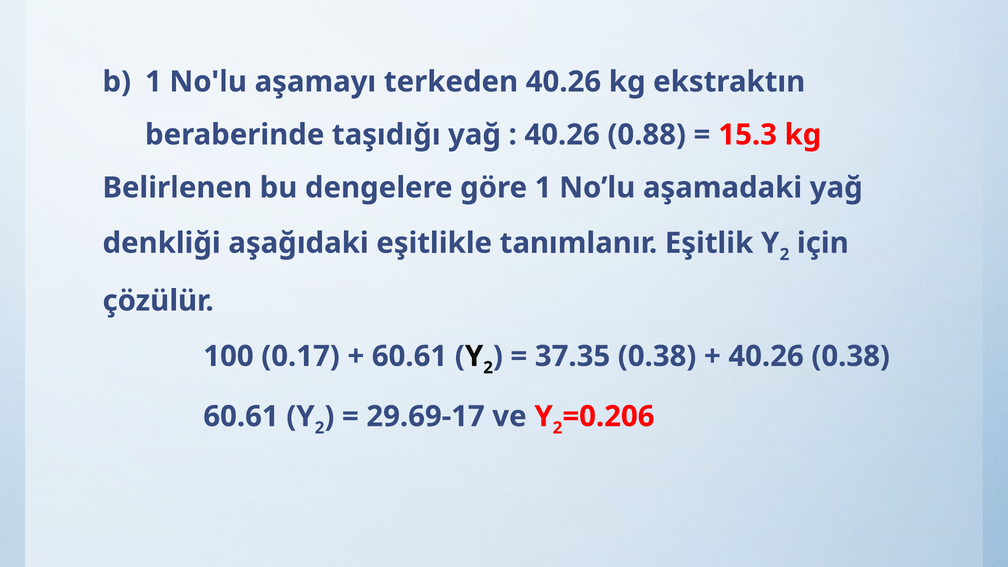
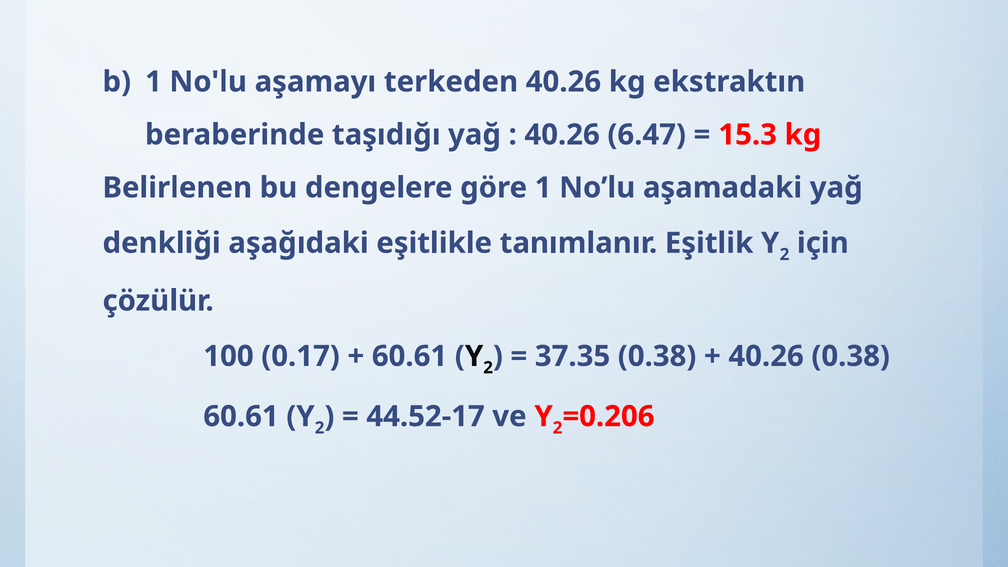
0.88: 0.88 -> 6.47 (647, 135)
29.69-17: 29.69-17 -> 44.52-17 (426, 417)
